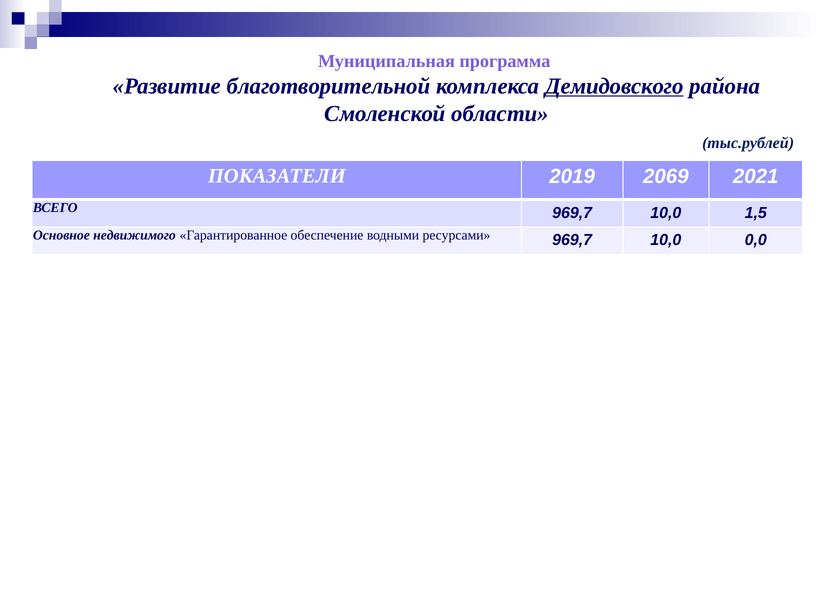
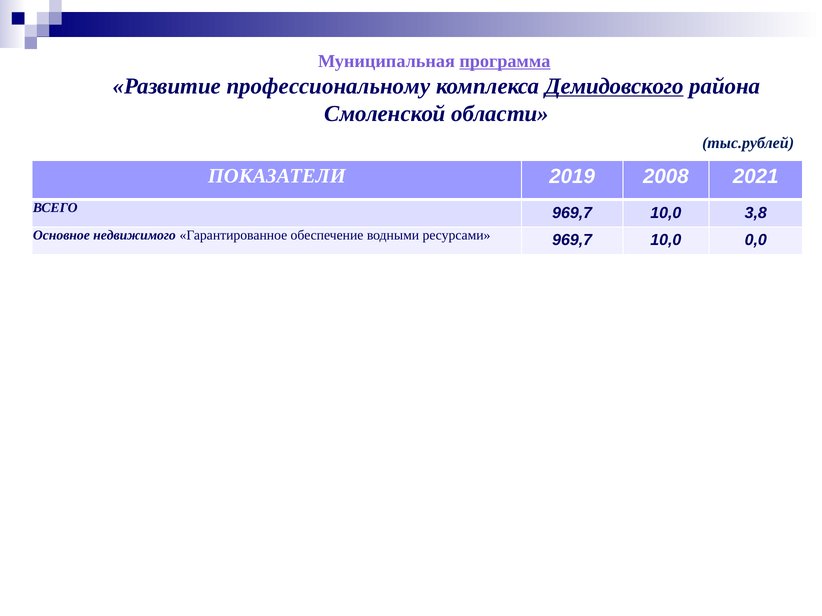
программа underline: none -> present (505, 61)
благотворительной: благотворительной -> профессиональному (328, 86)
2069: 2069 -> 2008 (666, 177)
1,5: 1,5 -> 3,8 (756, 213)
